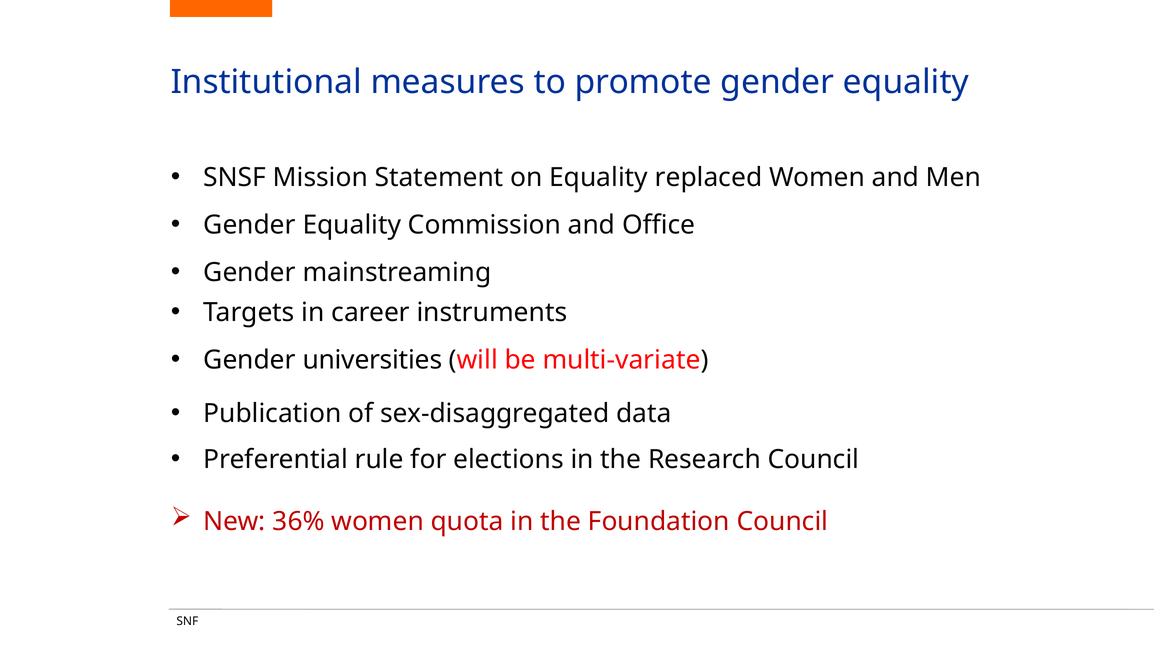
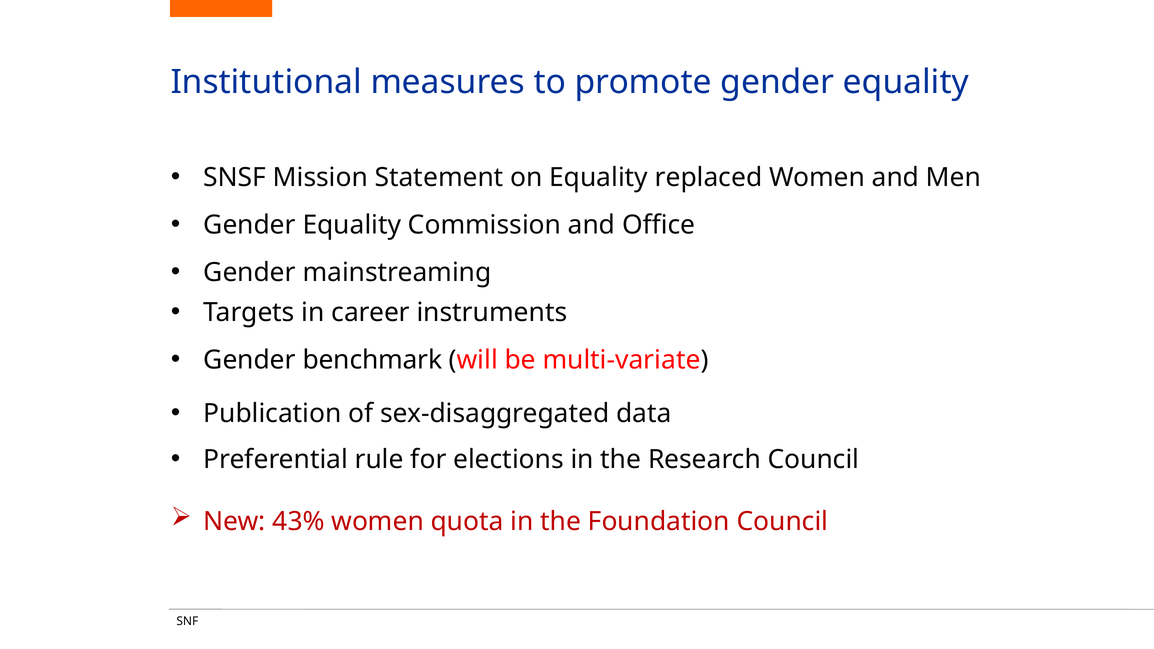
universities: universities -> benchmark (372, 360)
36%: 36% -> 43% (299, 522)
